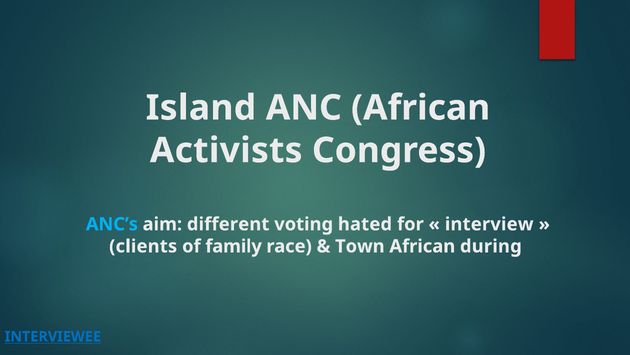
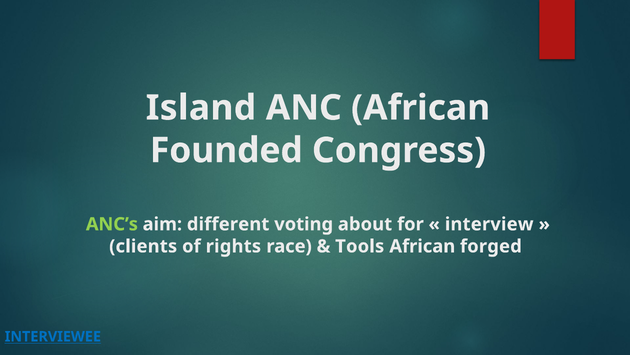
Activists: Activists -> Founded (226, 150)
ANC’s colour: light blue -> light green (112, 224)
hated: hated -> about (365, 224)
family: family -> rights (233, 246)
Town: Town -> Tools (360, 246)
during: during -> forged (491, 246)
